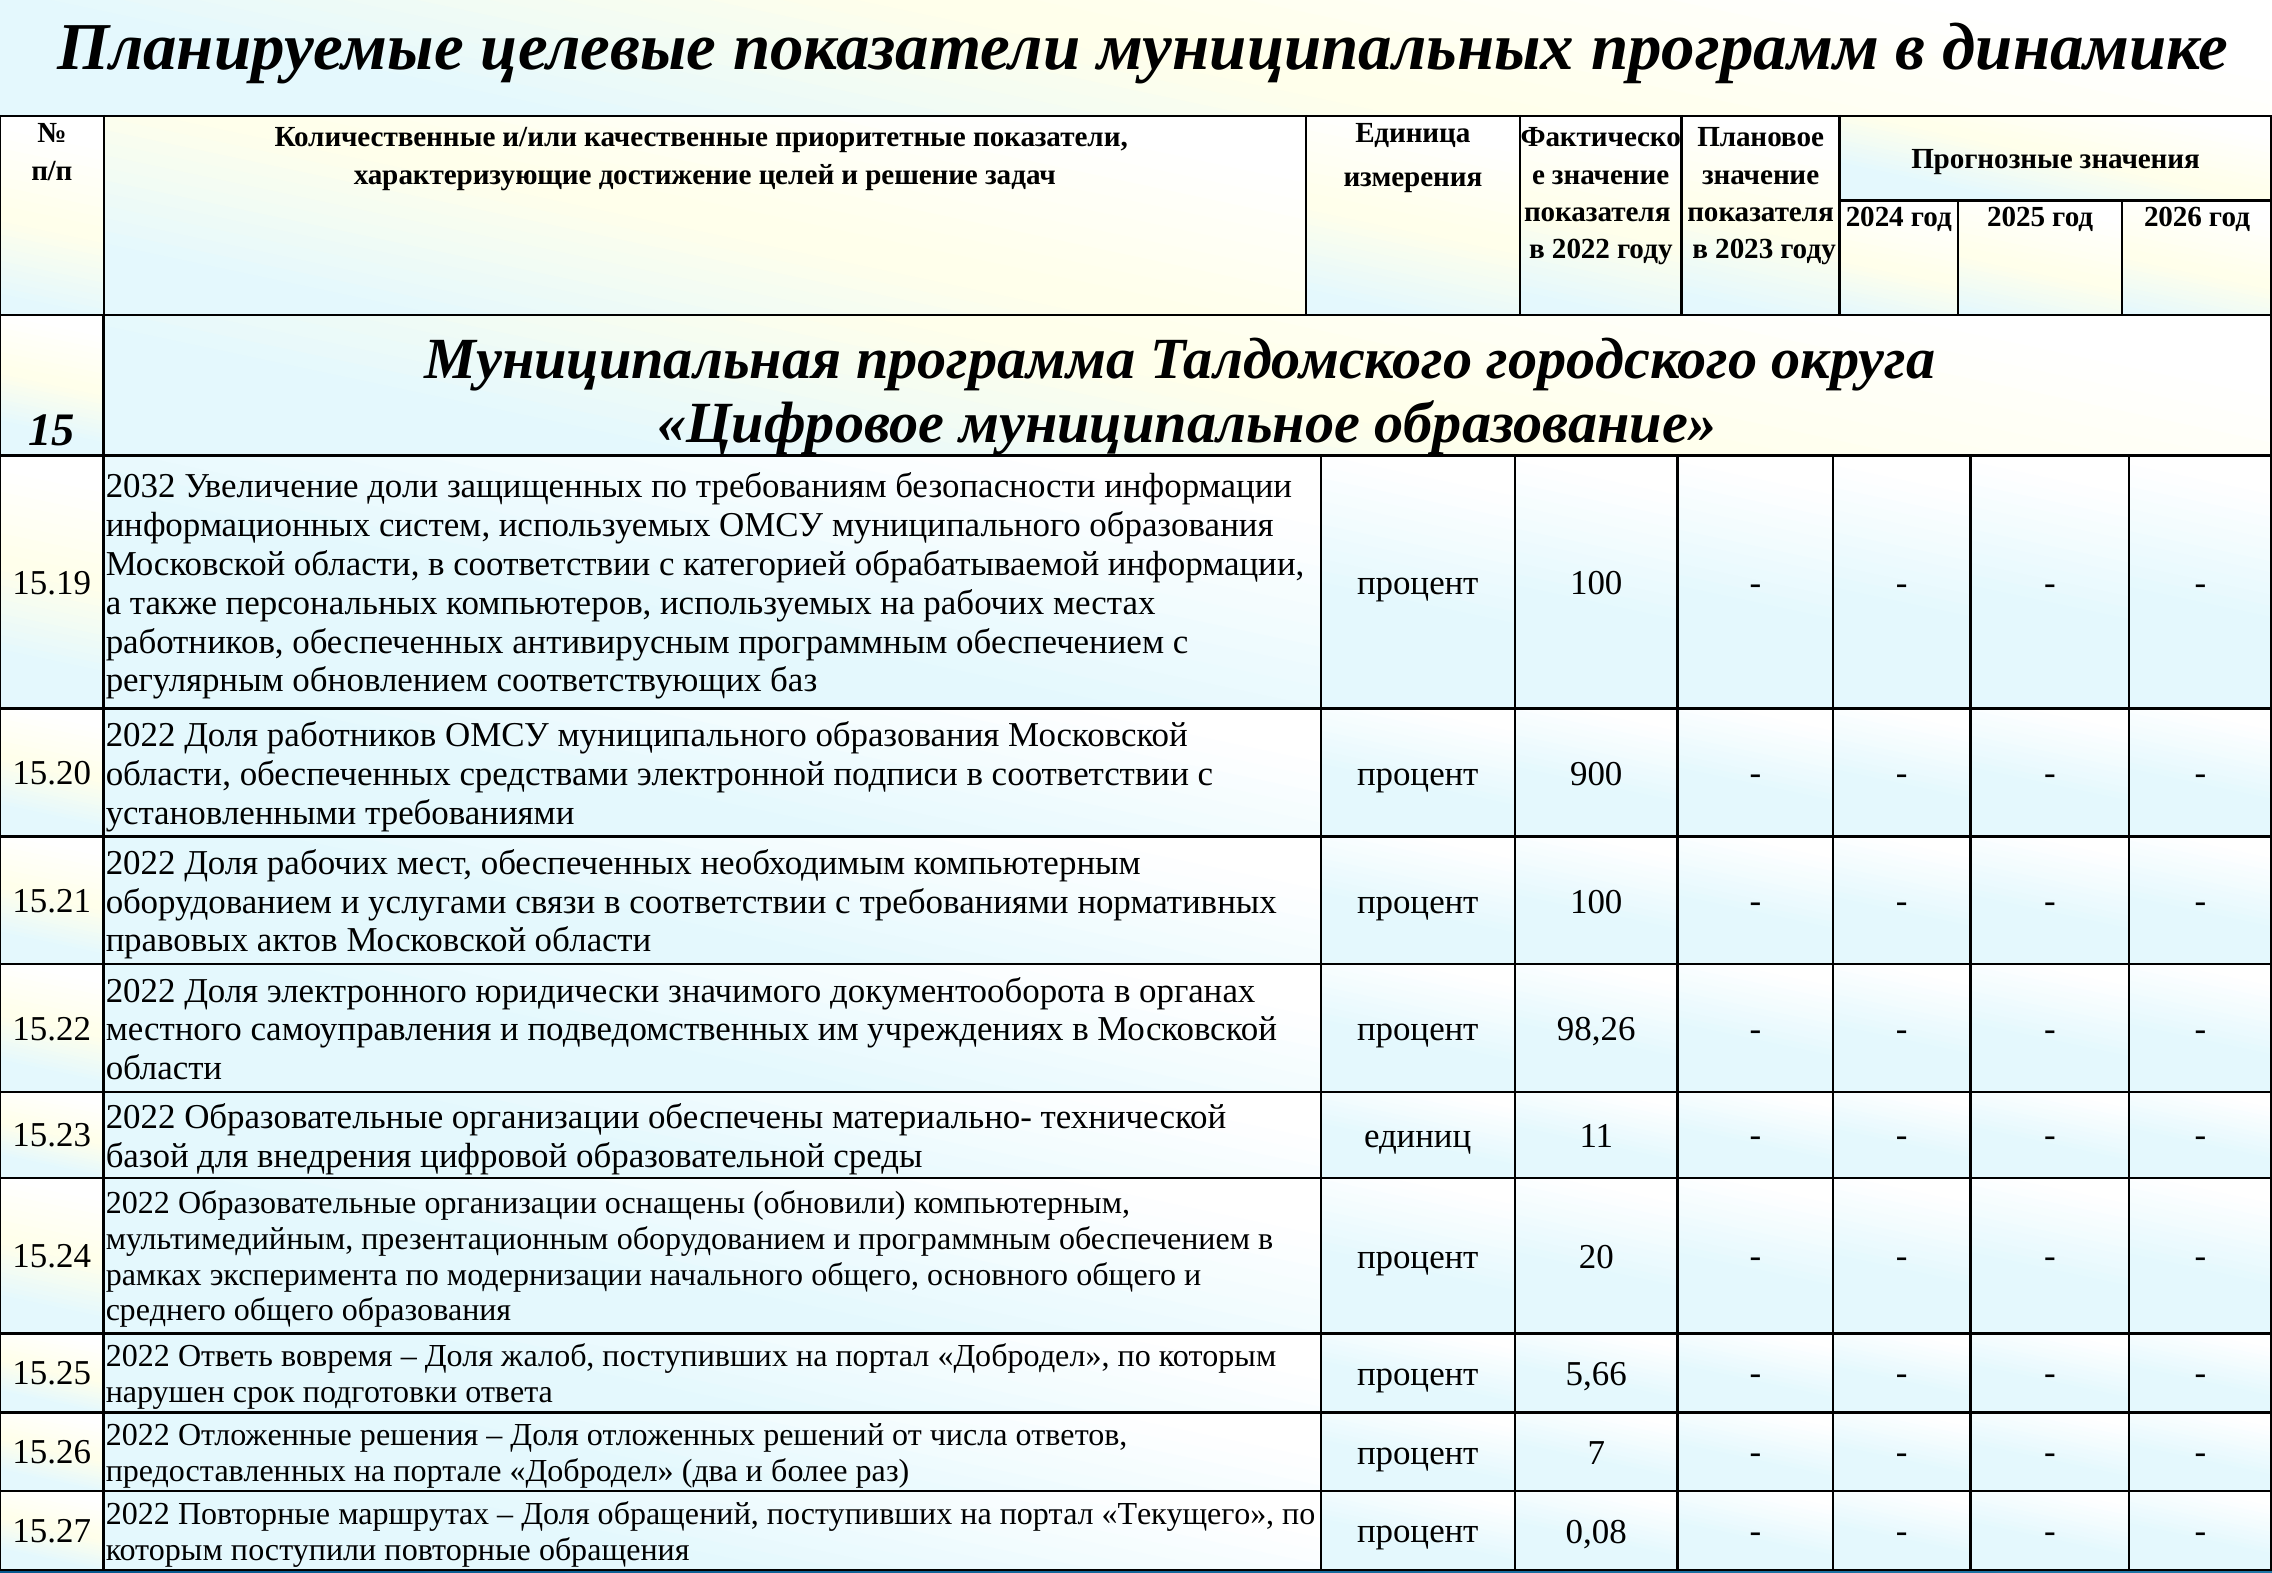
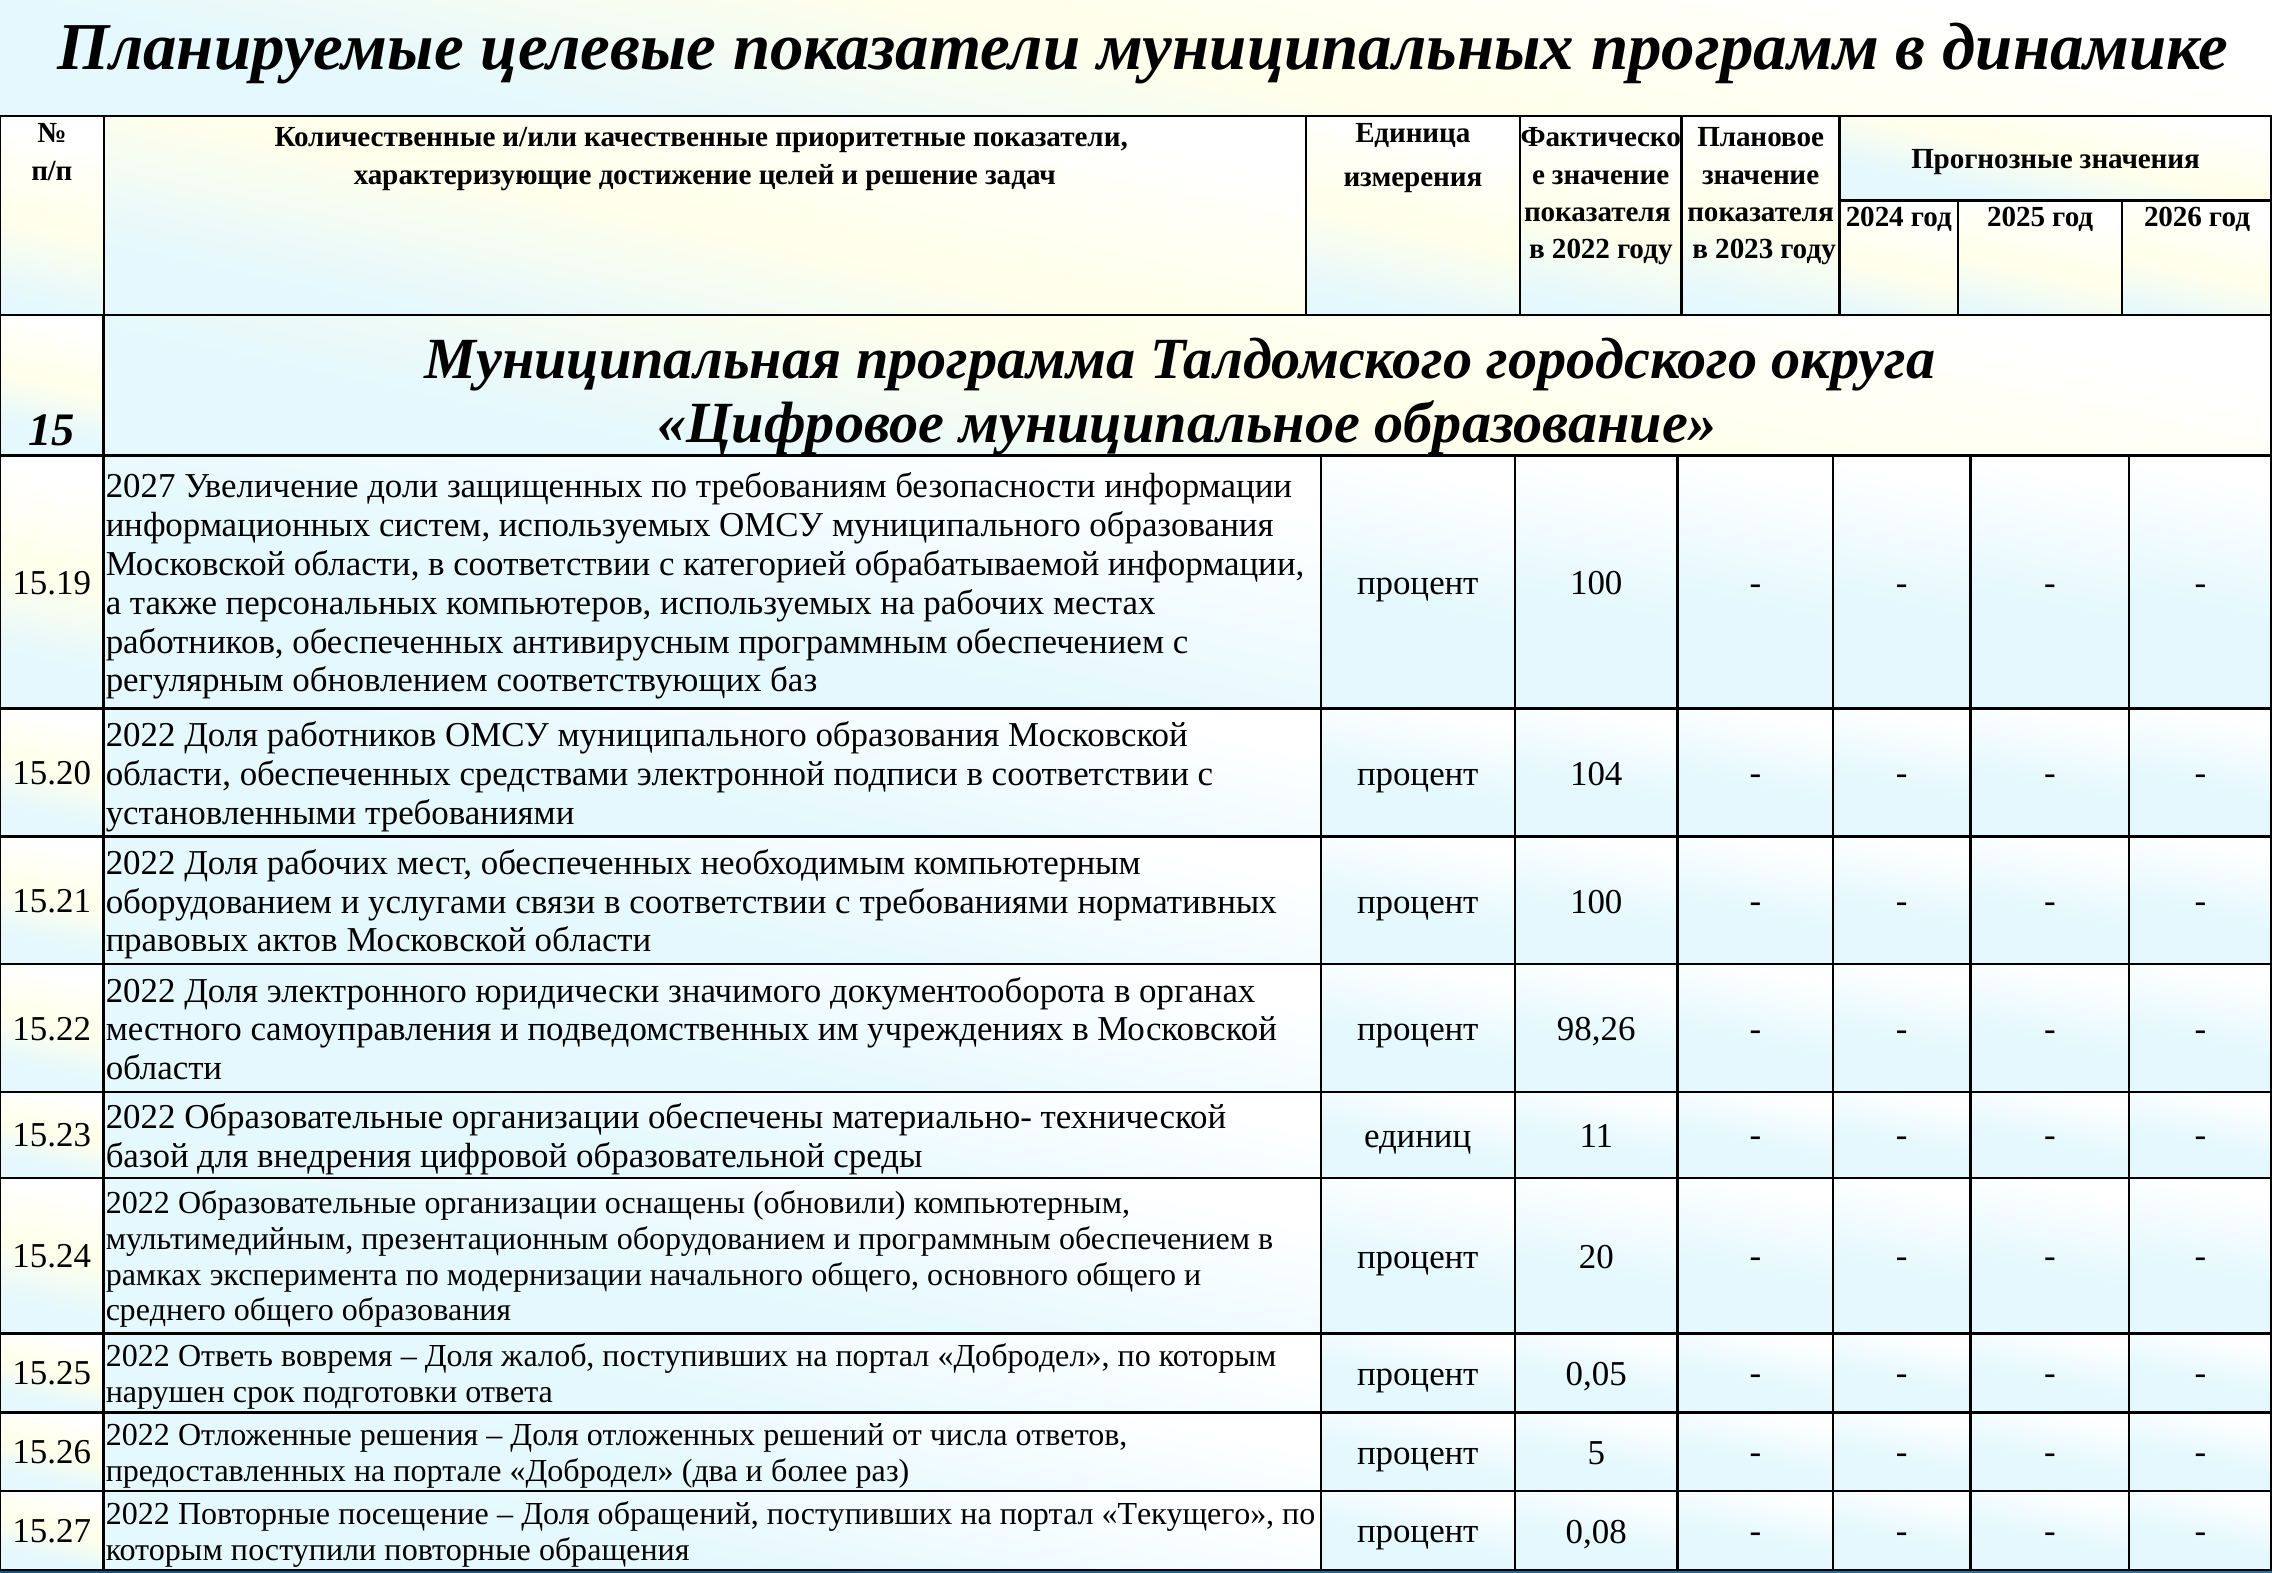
2032: 2032 -> 2027 (141, 486)
900: 900 -> 104 (1596, 774)
5,66: 5,66 -> 0,05 (1596, 1374)
7: 7 -> 5 (1596, 1453)
маршрутах: маршрутах -> посещение (414, 1514)
